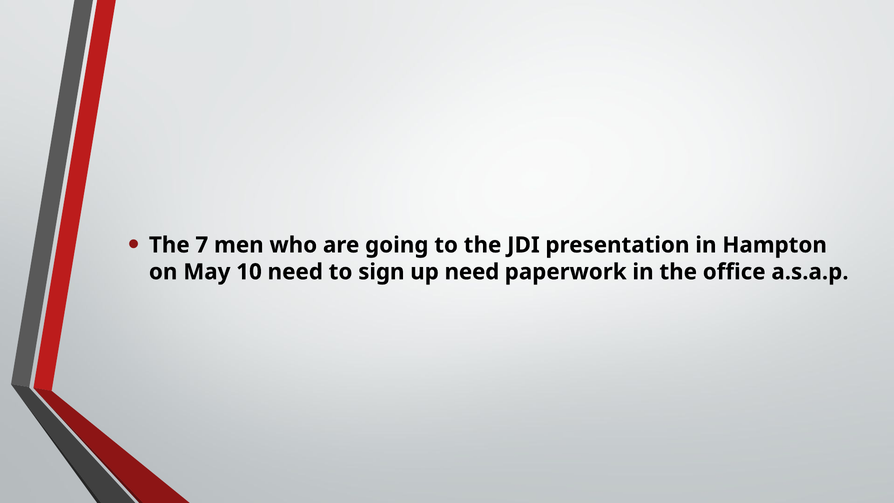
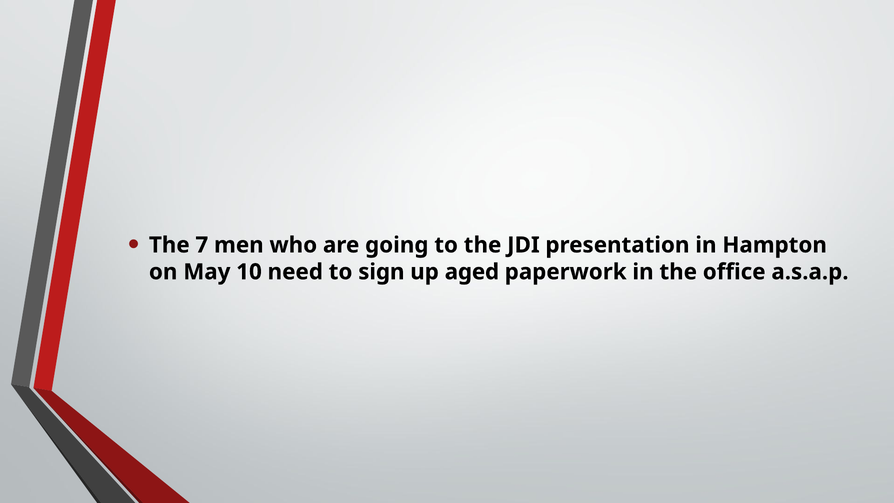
up need: need -> aged (472, 272)
